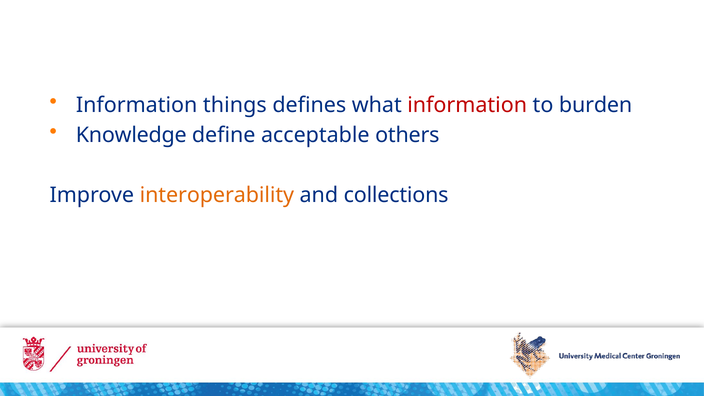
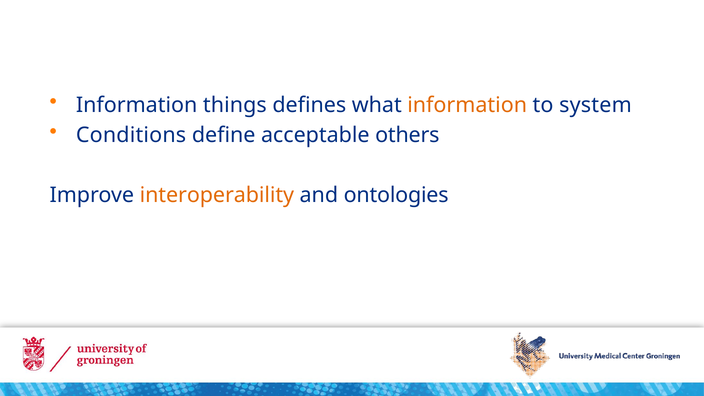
information colour: red -> orange (467, 105)
burden: burden -> system (595, 105)
Knowledge: Knowledge -> Conditions (131, 135)
collections: collections -> ontologies (396, 195)
